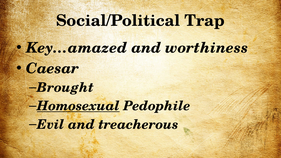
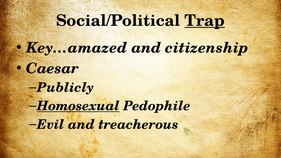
Trap underline: none -> present (205, 21)
worthiness: worthiness -> citizenship (207, 48)
Brought: Brought -> Publicly (65, 88)
